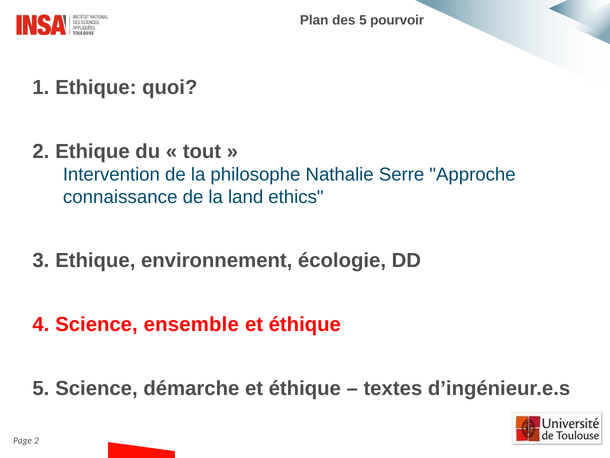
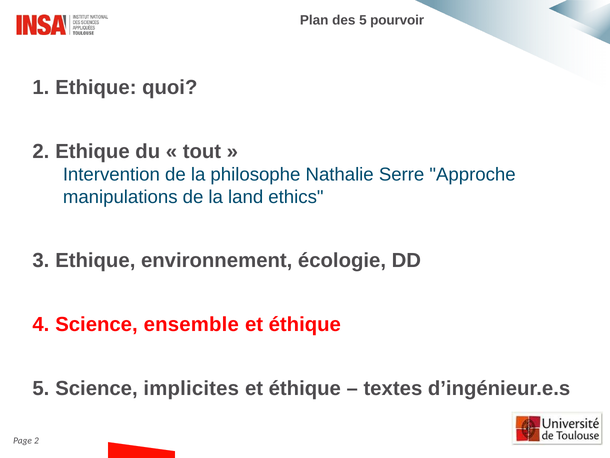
connaissance: connaissance -> manipulations (120, 197)
démarche: démarche -> implicites (191, 388)
